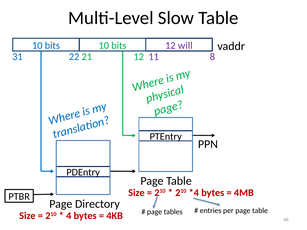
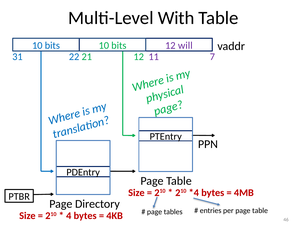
Slow: Slow -> With (176, 18)
8: 8 -> 7 (212, 57)
